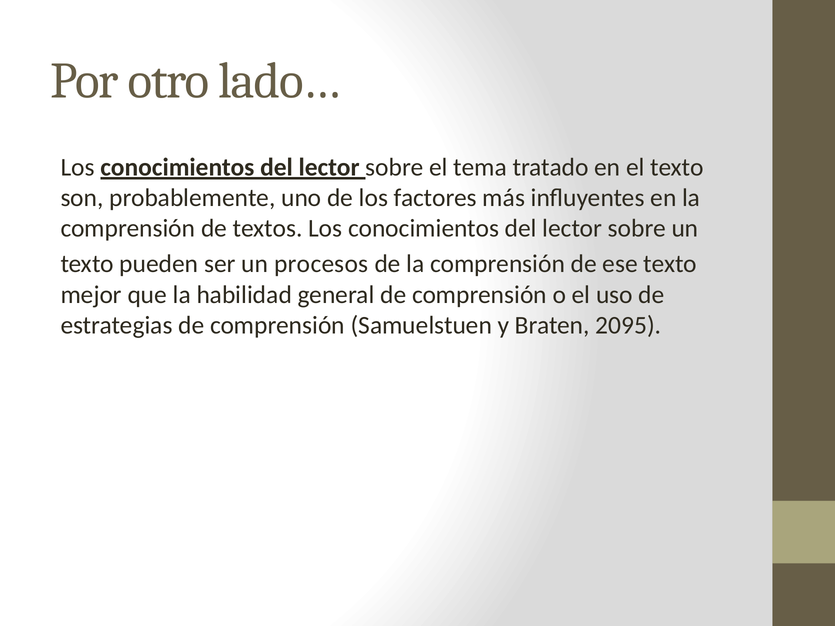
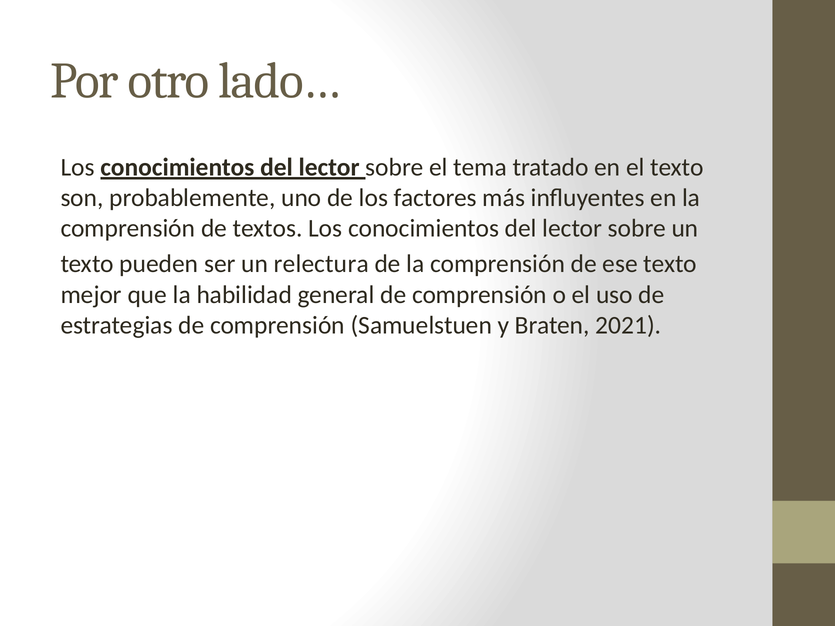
procesos: procesos -> relectura (321, 264)
2095: 2095 -> 2021 (628, 325)
